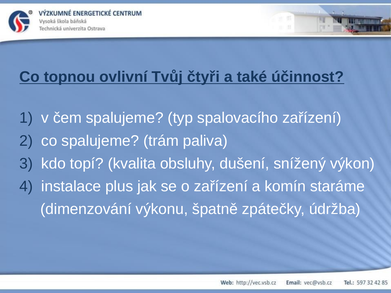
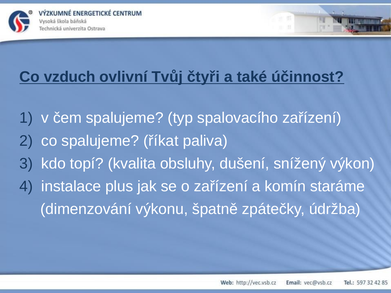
topnou: topnou -> vzduch (70, 77)
trám: trám -> říkat (161, 141)
